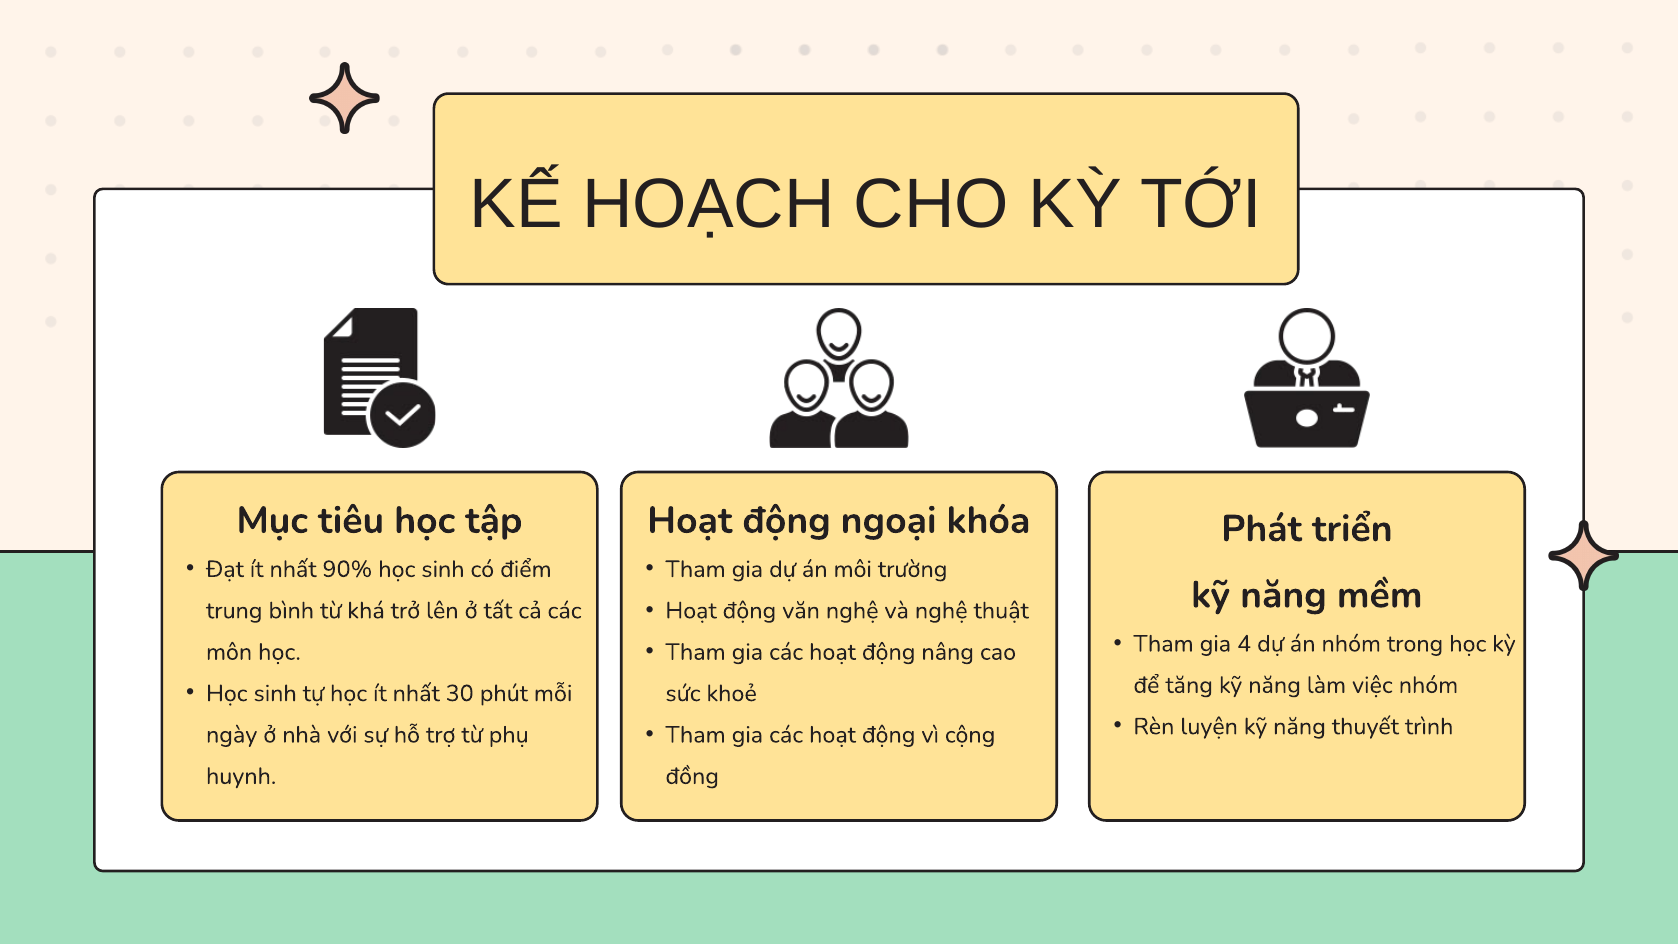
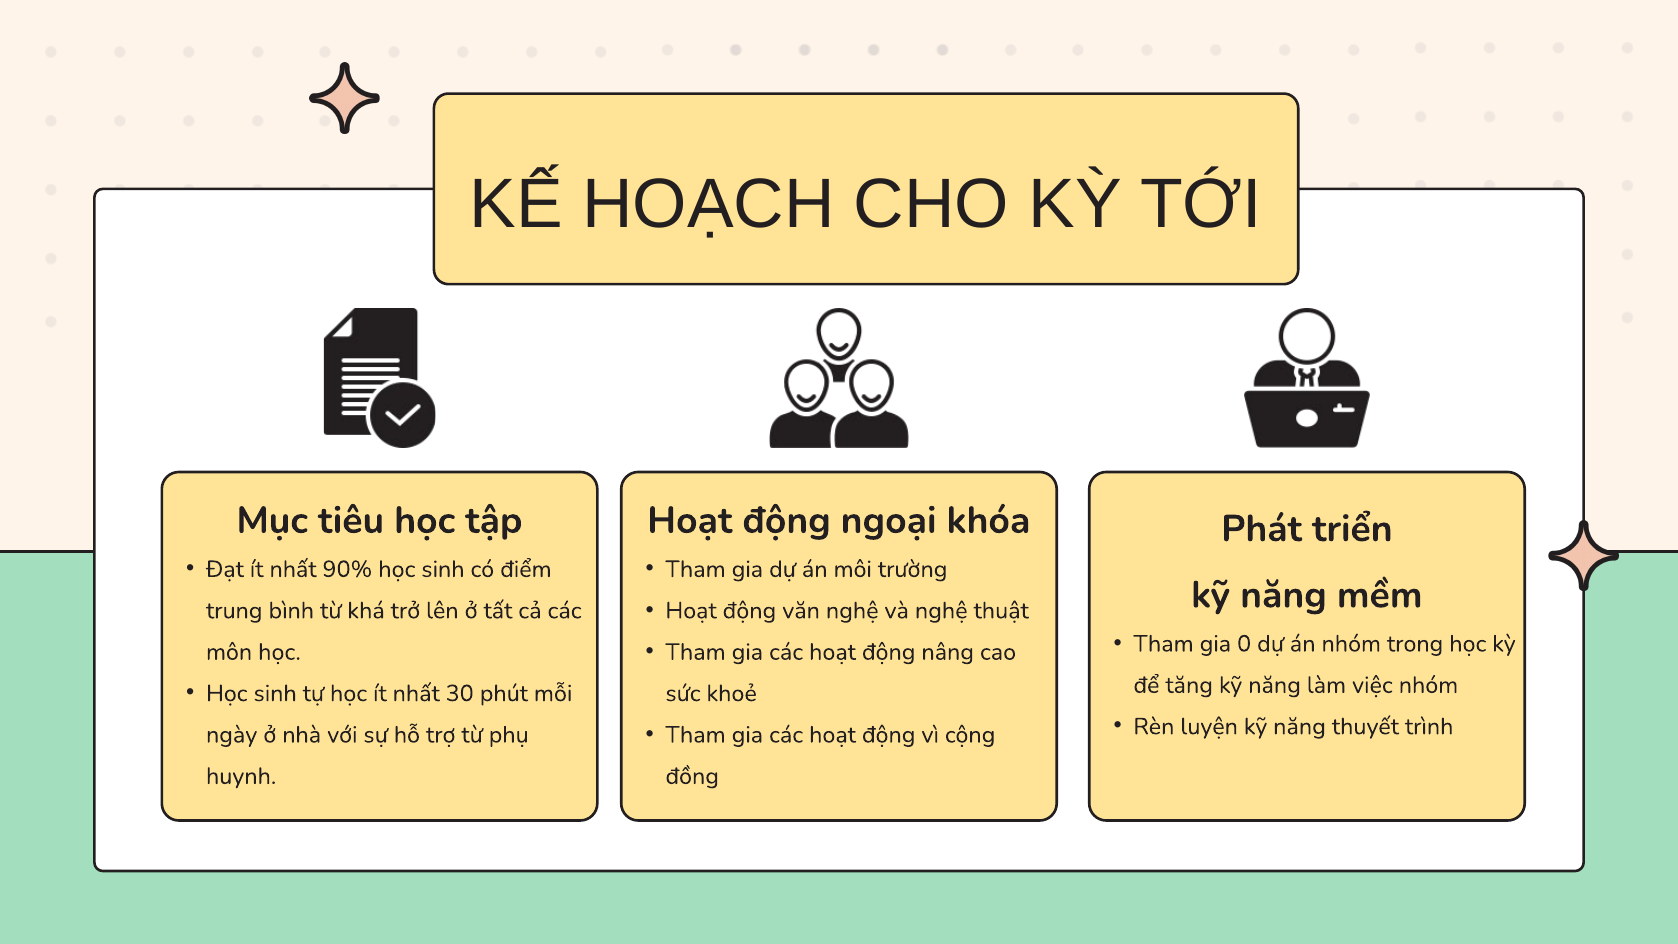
4: 4 -> 0 (1244, 644)
